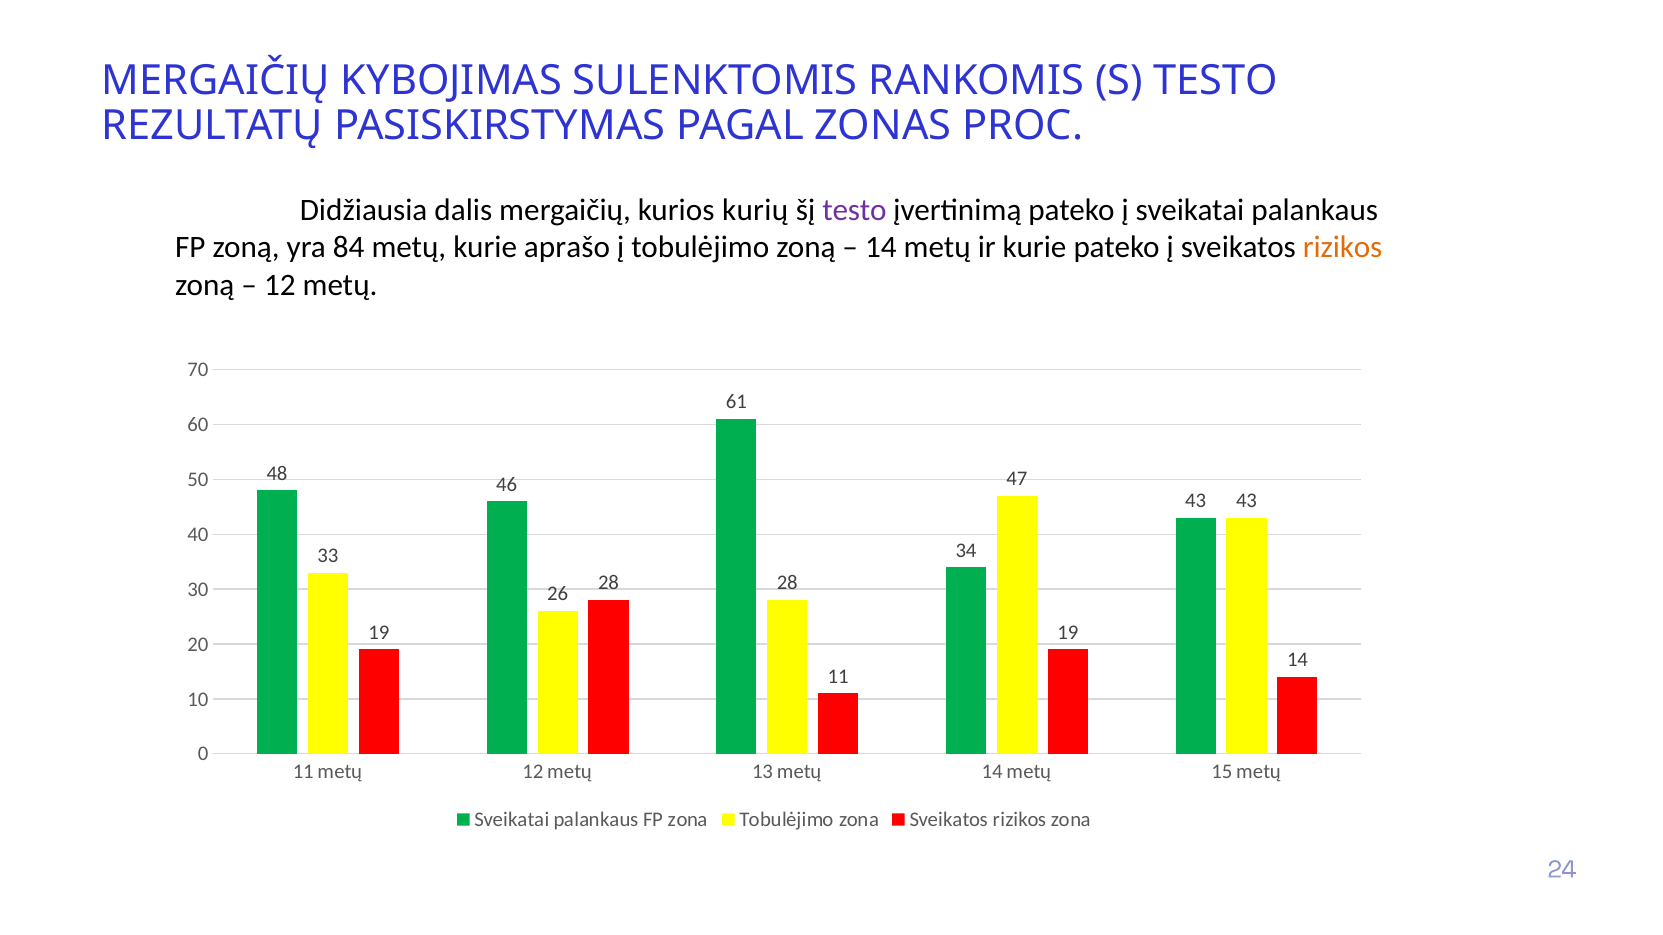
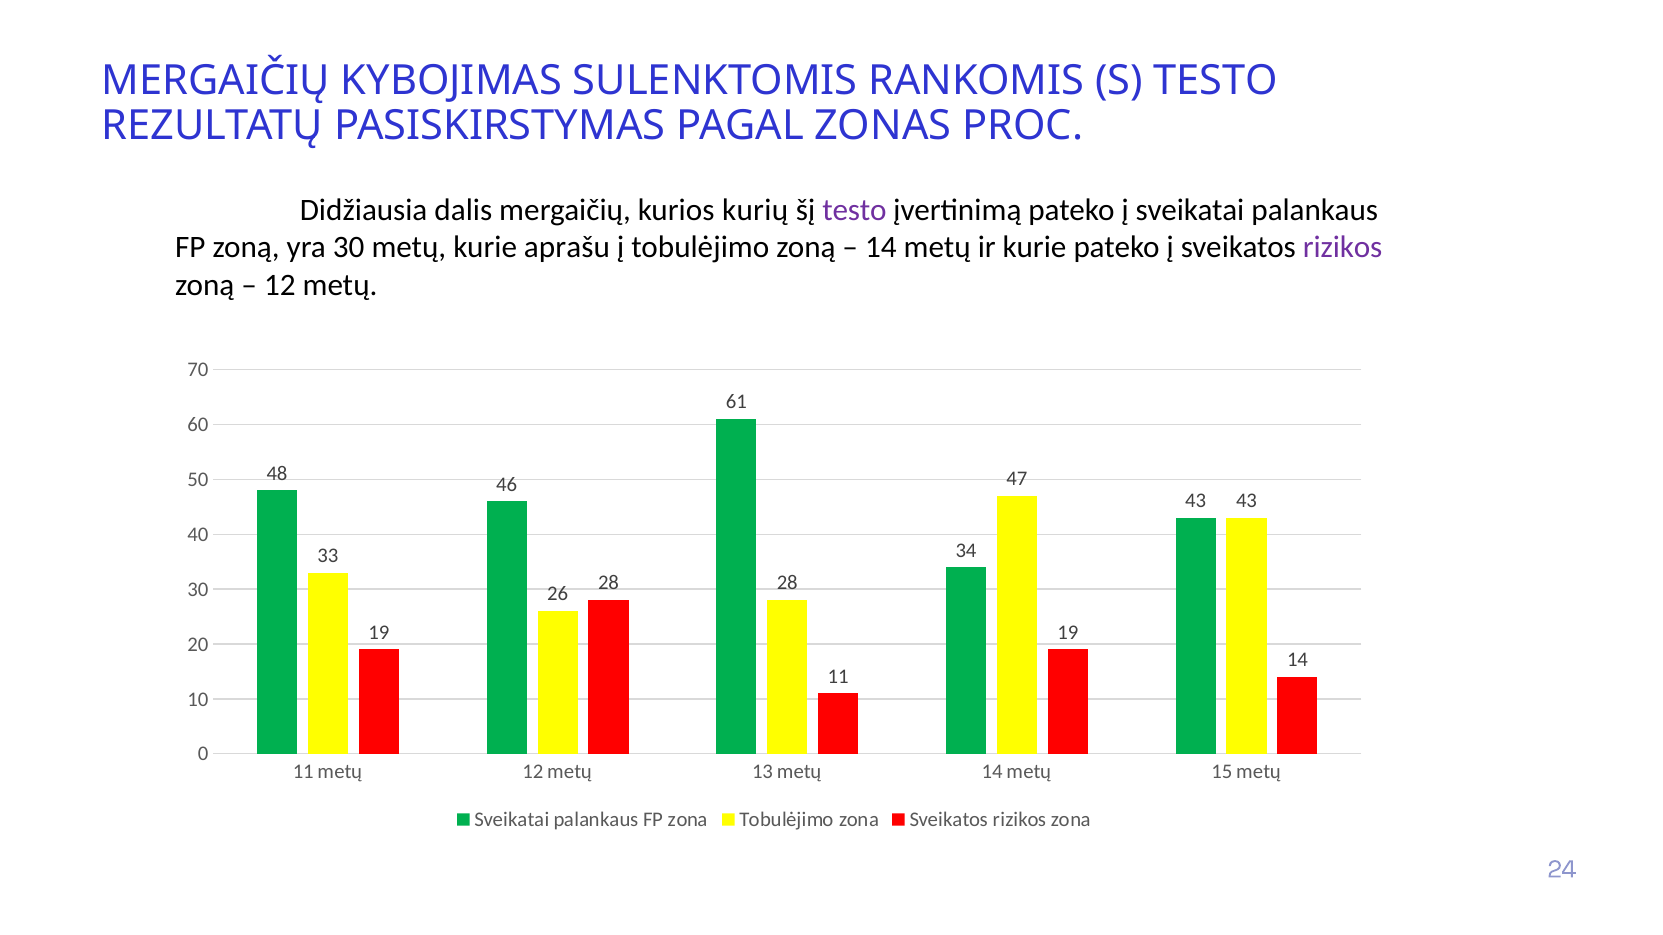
yra 84: 84 -> 30 (349, 248)
aprašo: aprašo -> aprašu (567, 248)
rizikos colour: orange -> purple (1343, 248)
